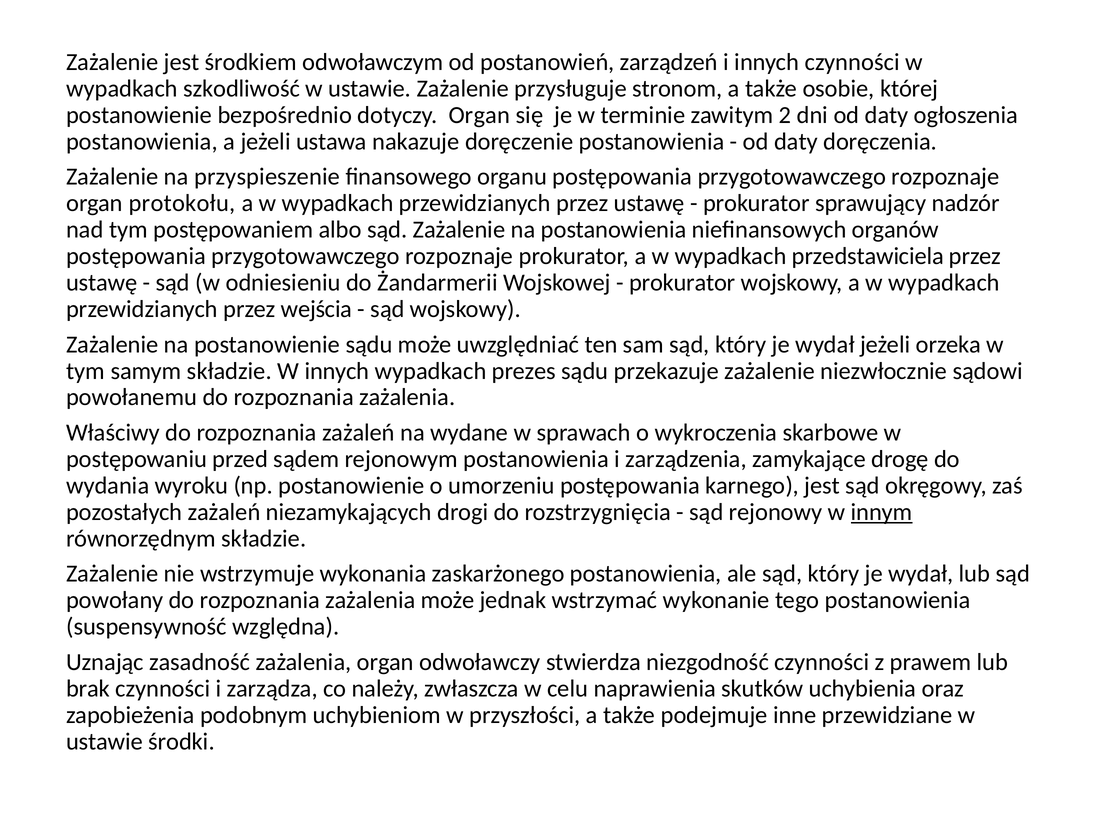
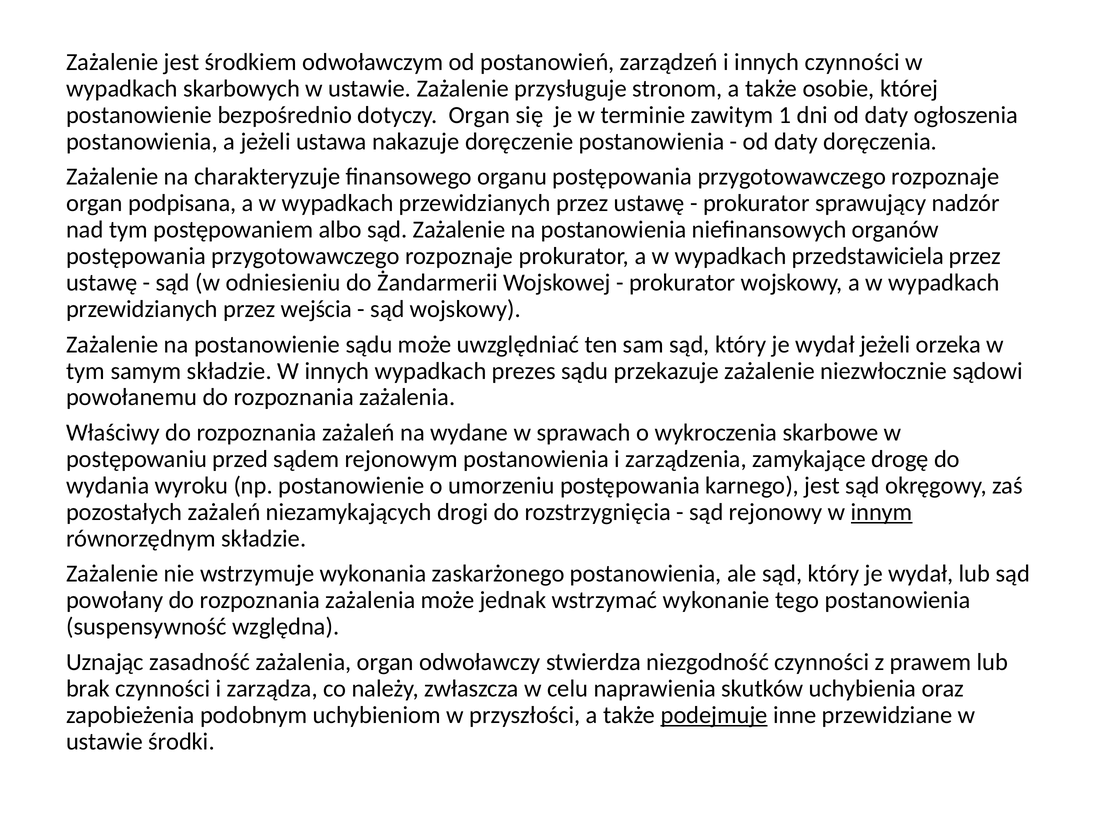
szkodliwość: szkodliwość -> skarbowych (242, 89)
2: 2 -> 1 (785, 115)
przyspieszenie: przyspieszenie -> charakteryzuje (267, 177)
protokołu: protokołu -> podpisana (182, 203)
podejmuje underline: none -> present (714, 715)
